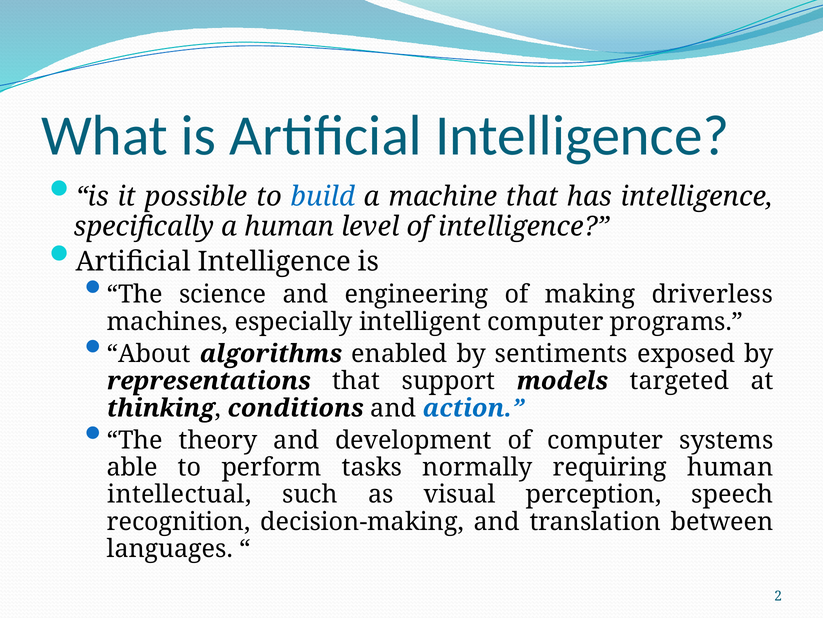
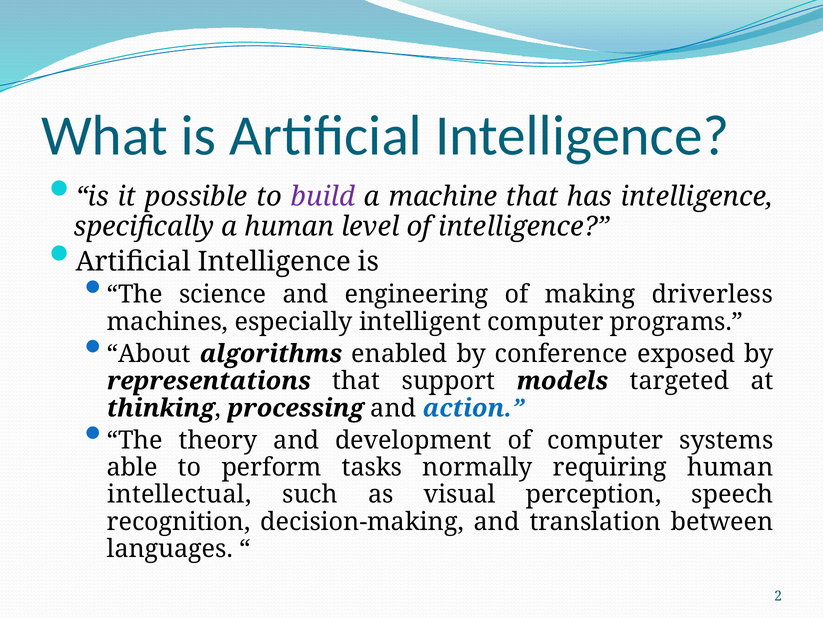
build colour: blue -> purple (323, 197)
sentiments: sentiments -> conference (561, 353)
conditions: conditions -> processing (296, 408)
